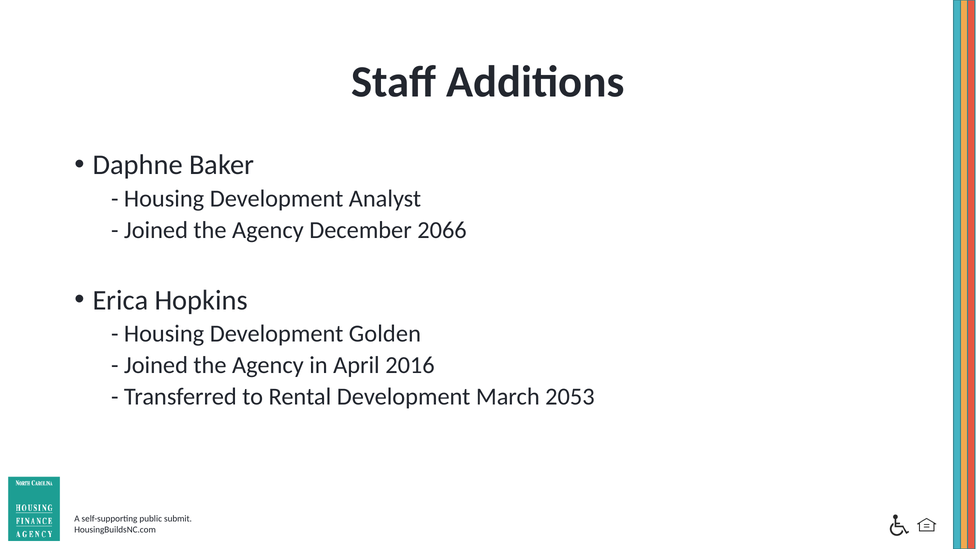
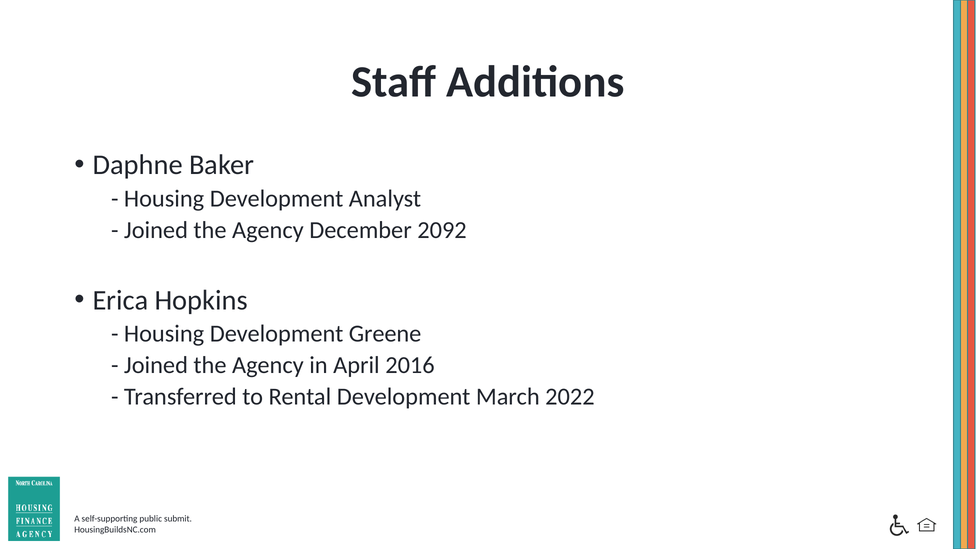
2066: 2066 -> 2092 (442, 230)
Golden: Golden -> Greene (385, 334)
2053: 2053 -> 2022 (570, 397)
